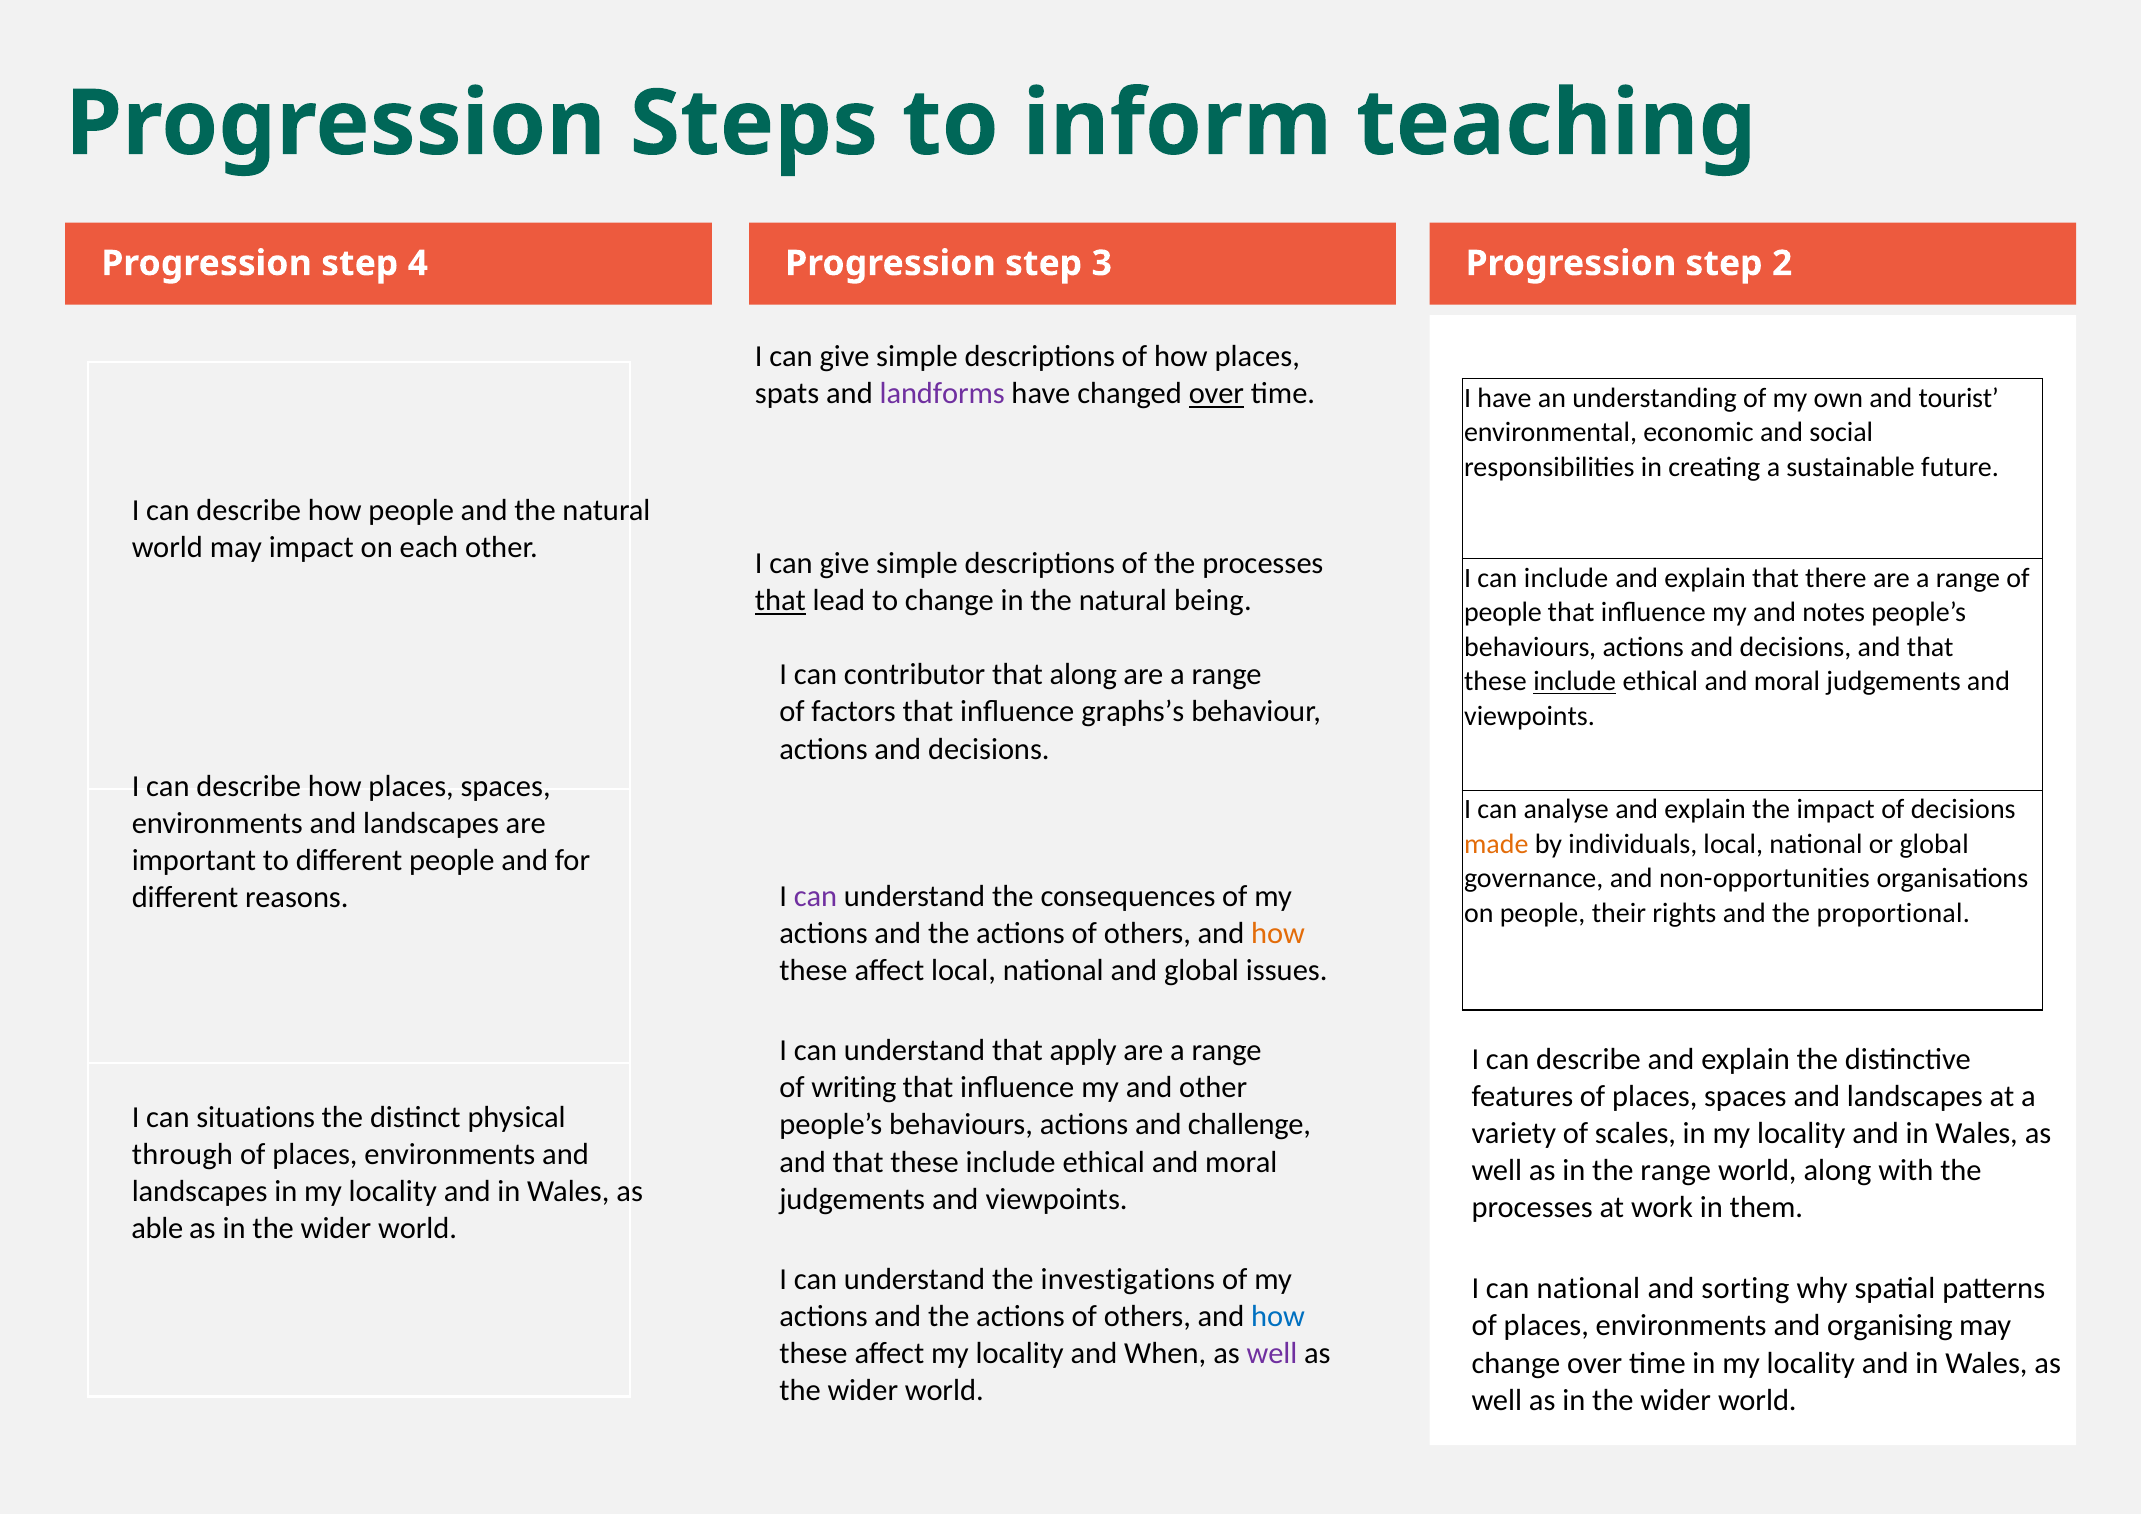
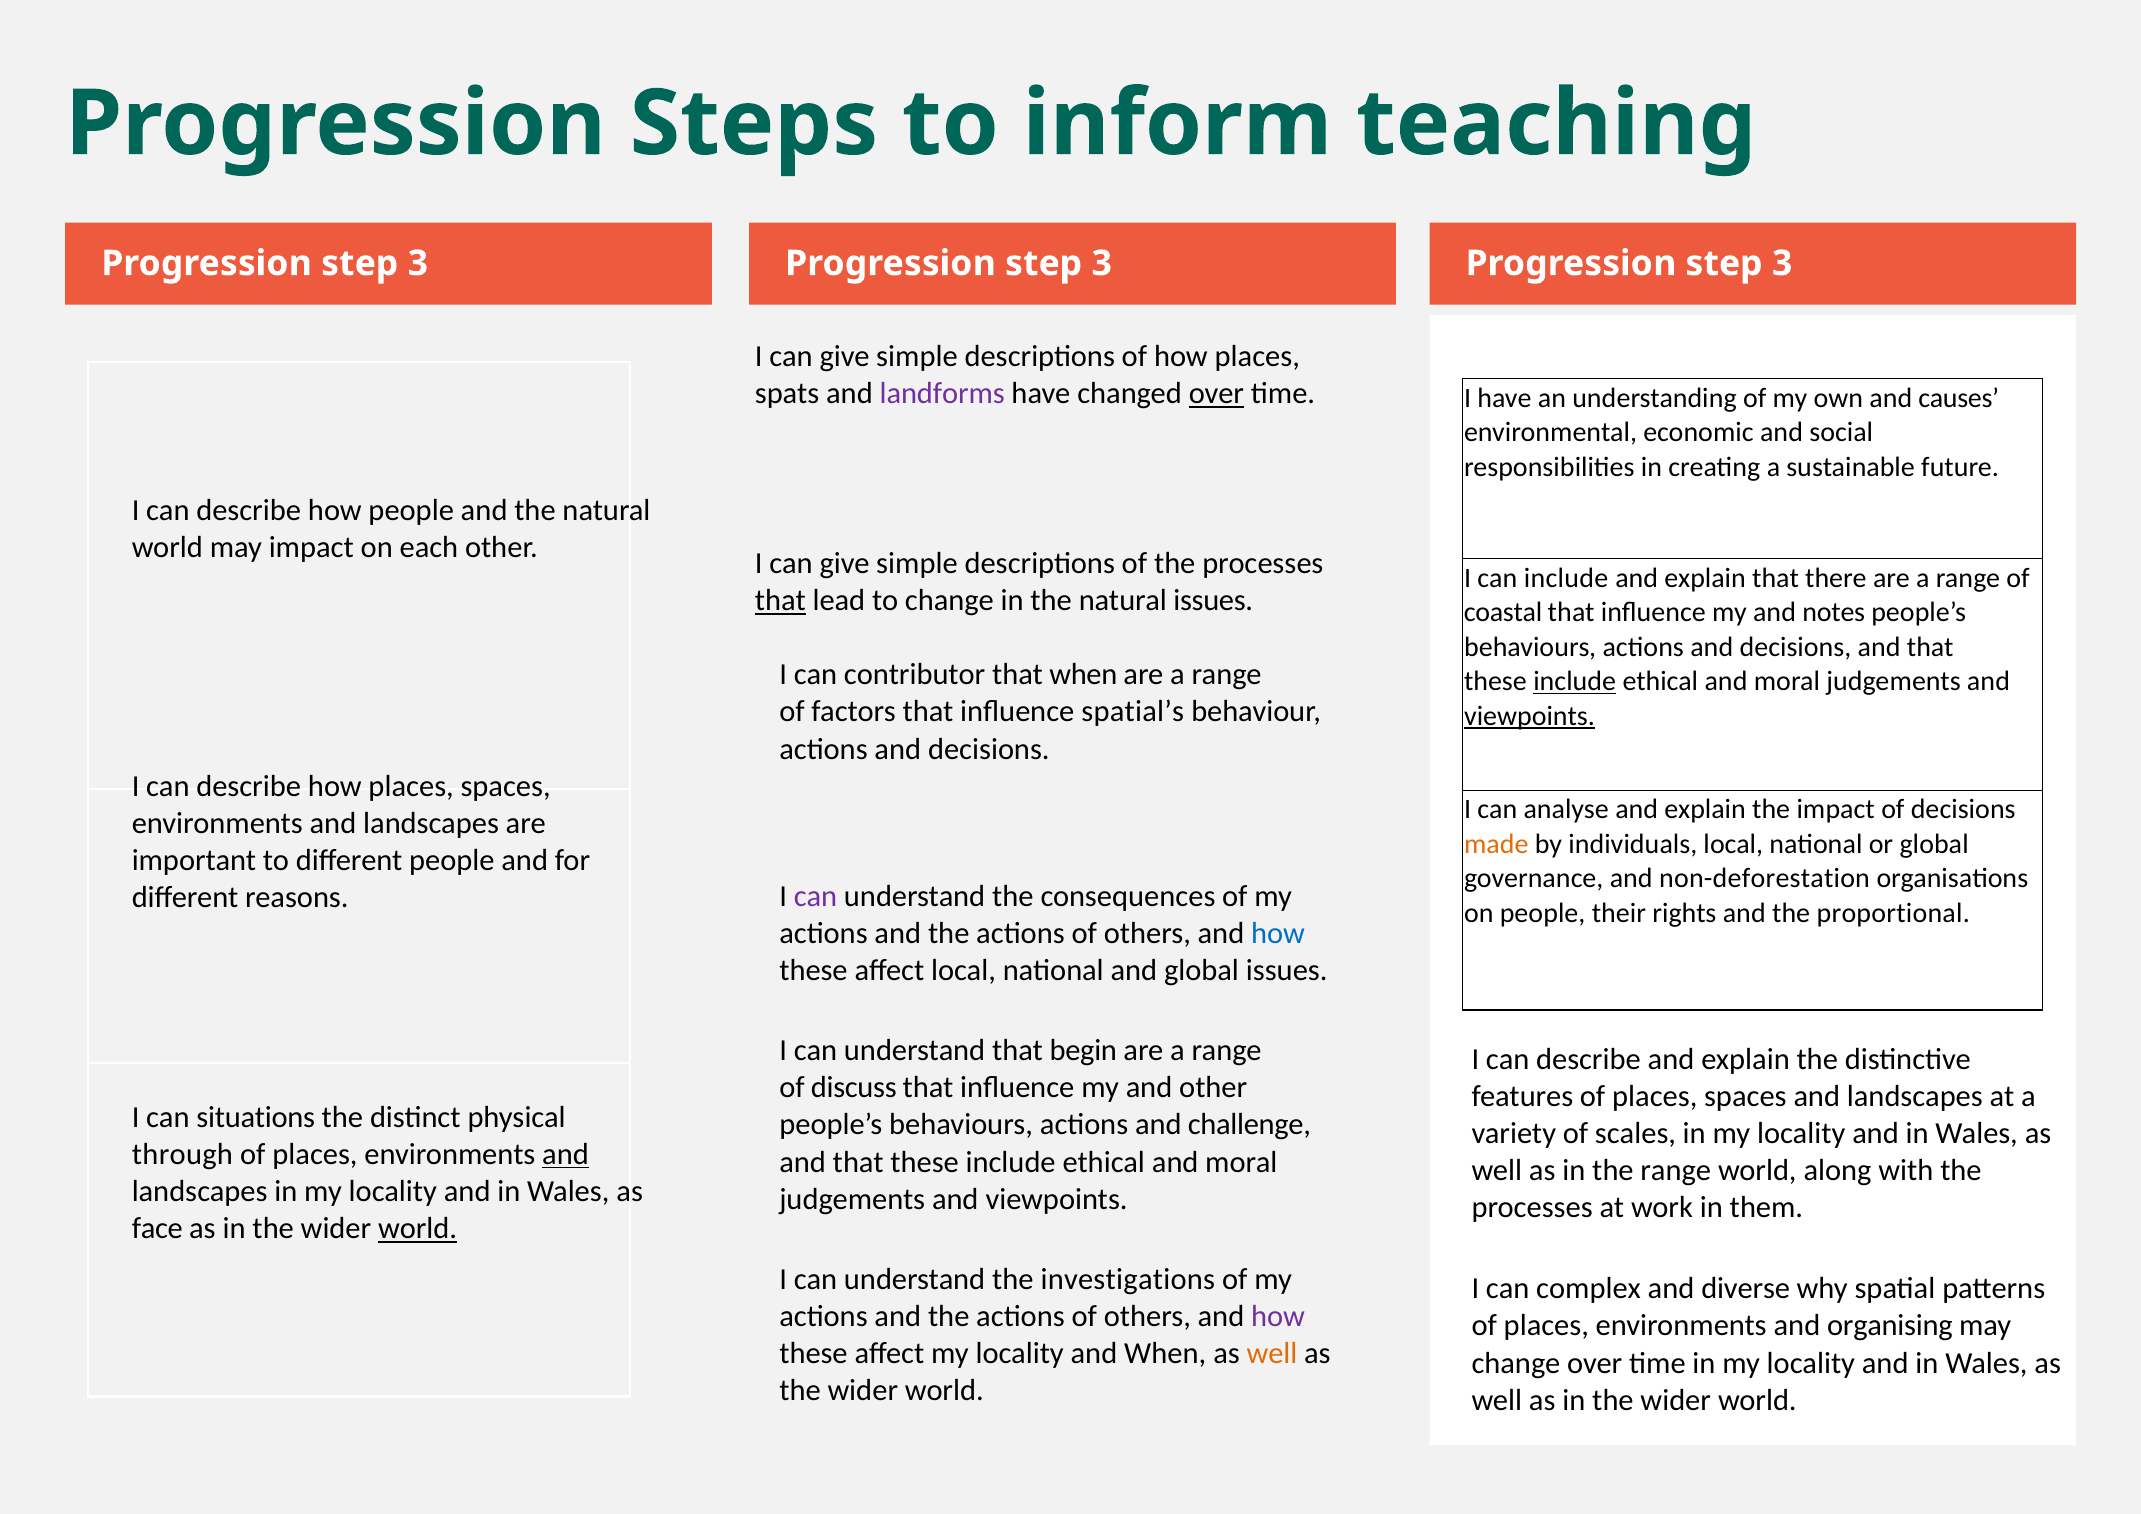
4: 4 -> 3 (418, 263)
2: 2 -> 3 (1782, 263)
tourist: tourist -> causes (1959, 398)
natural being: being -> issues (1213, 600)
people: people -> coastal (1503, 612)
that along: along -> when (1083, 675)
graphs’s: graphs’s -> spatial’s (1133, 712)
viewpoints underline: none -> present (1530, 716)
non-opportunities: non-opportunities -> non-deforestation (1765, 879)
how colour: orange -> blue (1278, 933)
apply: apply -> begin (1083, 1050)
writing: writing -> discuss (854, 1088)
and underline: none -> present (566, 1154)
able: able -> face (157, 1229)
world underline: none -> present (418, 1229)
can national: national -> complex (1589, 1288)
sorting: sorting -> diverse (1746, 1288)
how colour: blue -> purple (1278, 1316)
well colour: purple -> orange (1272, 1353)
